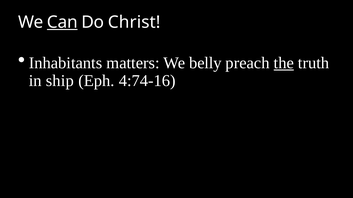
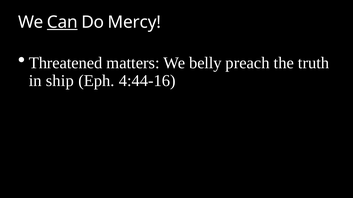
Christ: Christ -> Mercy (134, 22)
Inhabitants: Inhabitants -> Threatened (66, 63)
the underline: present -> none (284, 63)
4:74-16: 4:74-16 -> 4:44-16 (147, 81)
